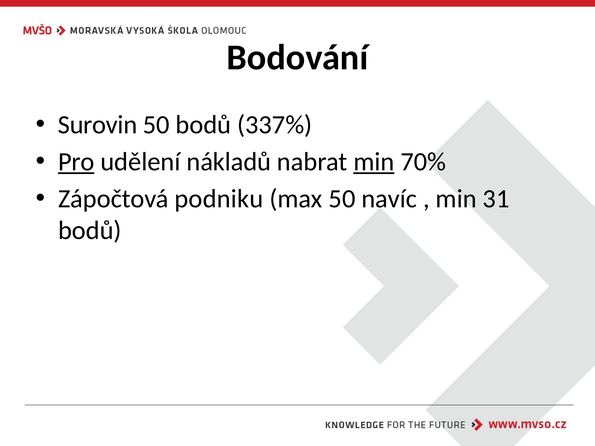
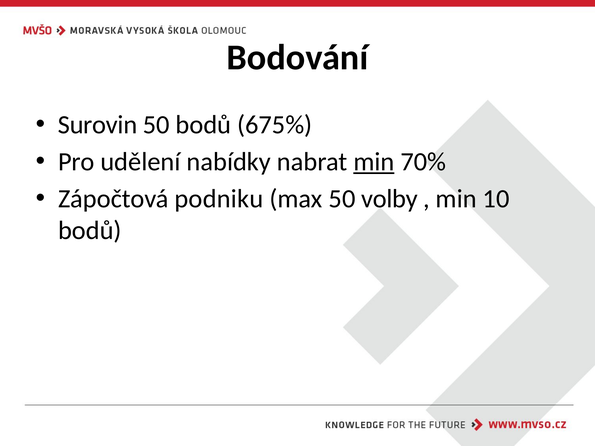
337%: 337% -> 675% (275, 125)
Pro underline: present -> none (76, 162)
nákladů: nákladů -> nabídky (229, 162)
navíc: navíc -> volby (389, 199)
31: 31 -> 10 (496, 199)
